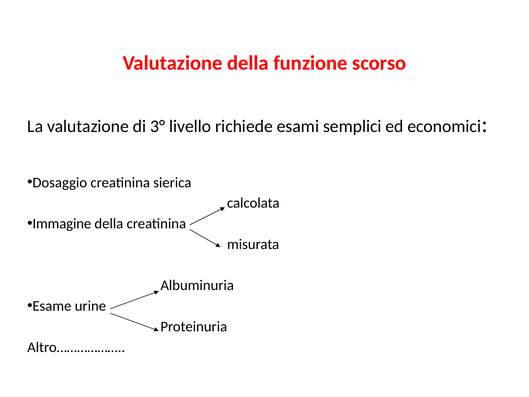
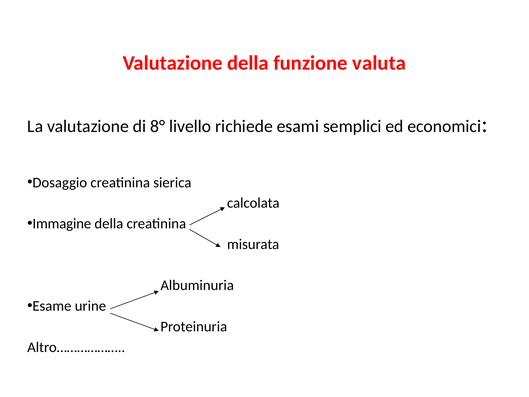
scorso: scorso -> valuta (379, 63)
3°: 3° -> 8° (158, 126)
